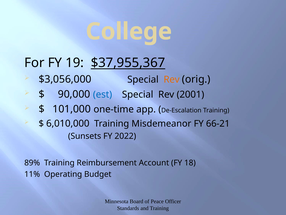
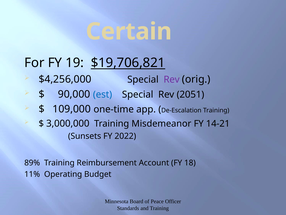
College: College -> Certain (129, 31)
$37,955,367: $37,955,367 -> $19,706,821 (128, 63)
$3,056,000: $3,056,000 -> $4,256,000 (65, 79)
Rev colour: orange -> purple (172, 79)
2001: 2001 -> 2051 (190, 94)
101,000: 101,000 -> 109,000 (72, 109)
6,010,000: 6,010,000 -> 3,000,000 (68, 123)
66-21: 66-21 -> 14-21 (218, 123)
